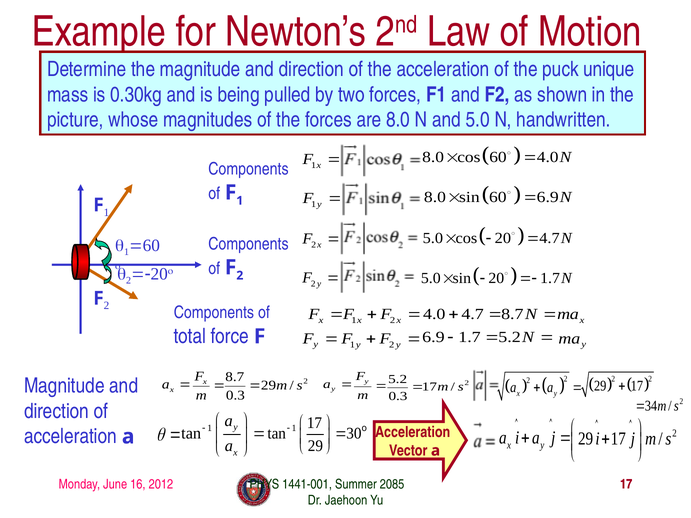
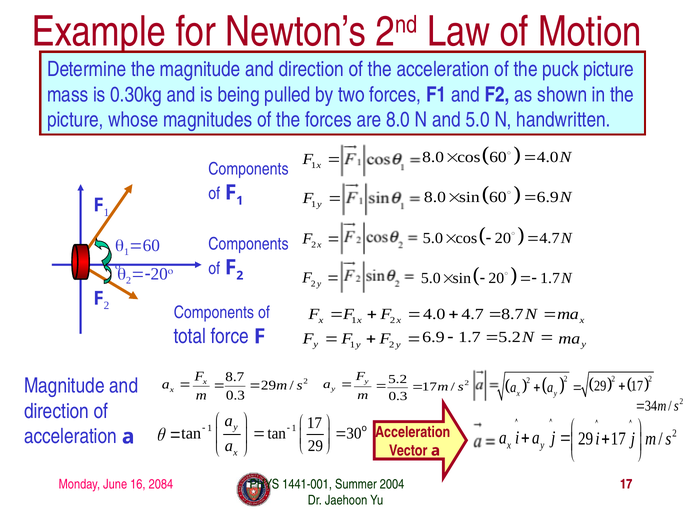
puck unique: unique -> picture (609, 69)
2012: 2012 -> 2084 (161, 485)
2085: 2085 -> 2004 (392, 485)
